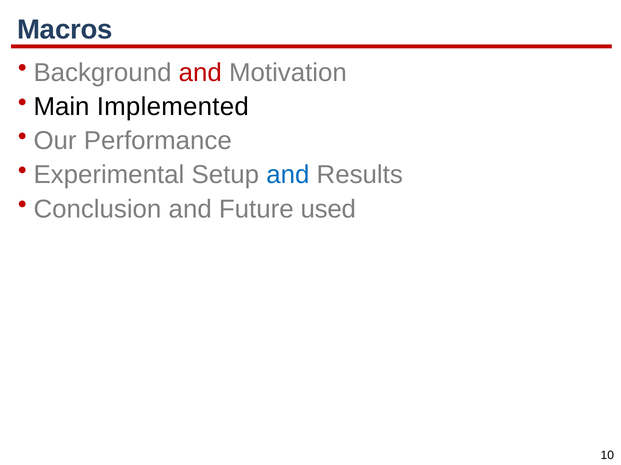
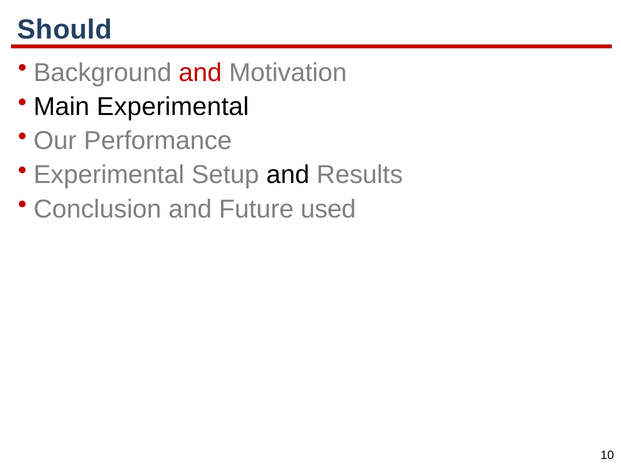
Macros: Macros -> Should (65, 30)
Main Implemented: Implemented -> Experimental (173, 107)
and colour: blue -> black (288, 175)
